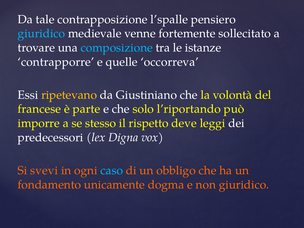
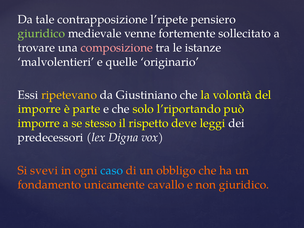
l’spalle: l’spalle -> l’ripete (169, 19)
giuridico colour: light blue -> light green (41, 34)
composizione colour: light blue -> pink (117, 48)
contrapporre: contrapporre -> malvolentieri (56, 62)
occorreva: occorreva -> originario (170, 62)
francese: francese -> imporre (39, 109)
dogma: dogma -> cavallo (166, 185)
